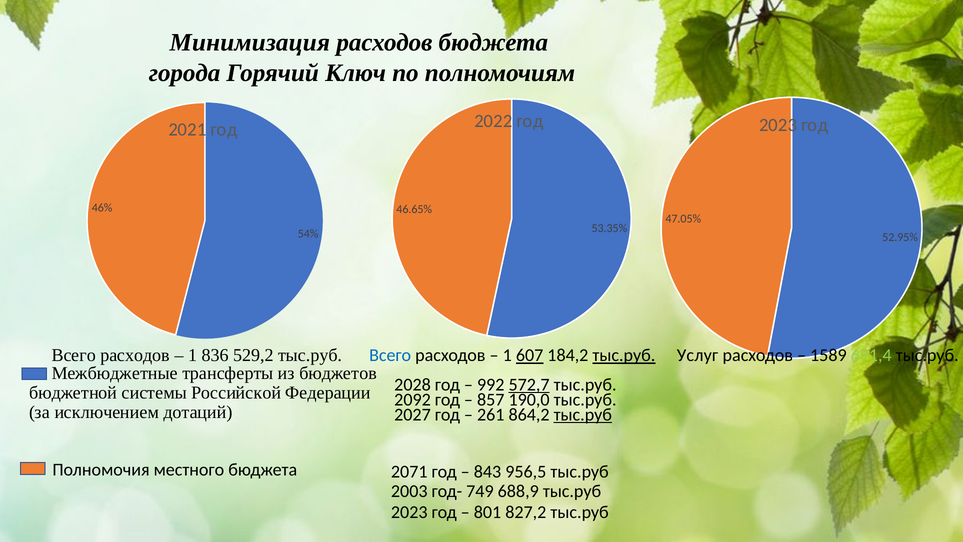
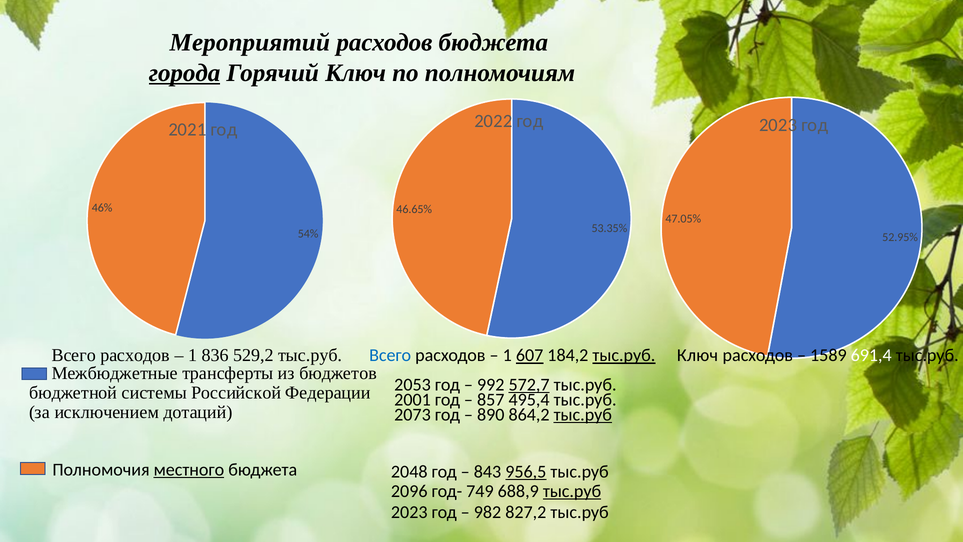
Минимизация: Минимизация -> Мероприятий (250, 43)
города underline: none -> present (185, 73)
Услуг: Услуг -> Ключ (697, 355)
691,4 colour: light green -> white (871, 355)
2028: 2028 -> 2053 (413, 384)
2092: 2092 -> 2001 (413, 399)
190,0: 190,0 -> 495,4 (529, 399)
2027: 2027 -> 2073 (412, 414)
261: 261 -> 890 (491, 414)
местного underline: none -> present (189, 469)
2071: 2071 -> 2048 (409, 472)
956,5 underline: none -> present (526, 472)
2003: 2003 -> 2096 (409, 491)
тыс.руб underline: none -> present (572, 491)
801: 801 -> 982 (488, 512)
